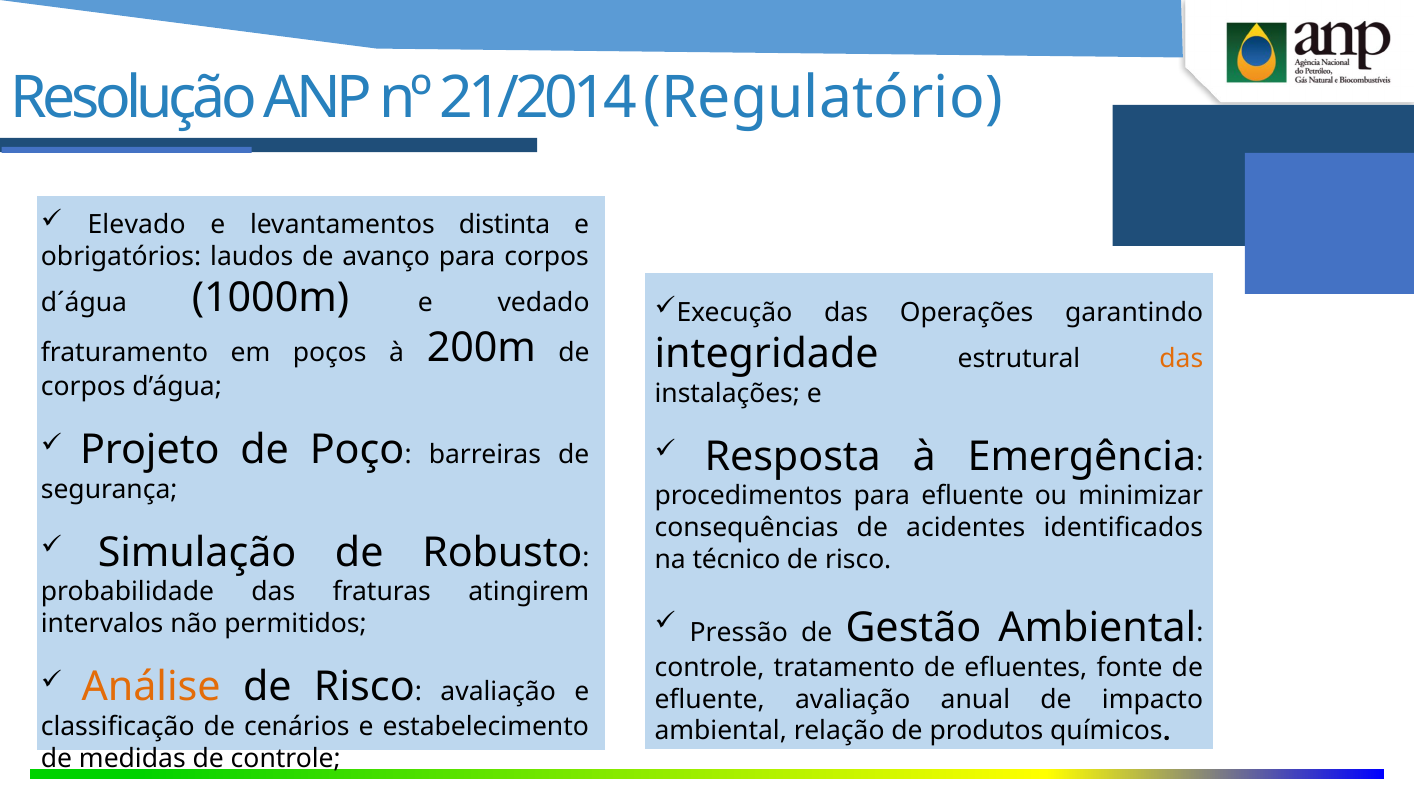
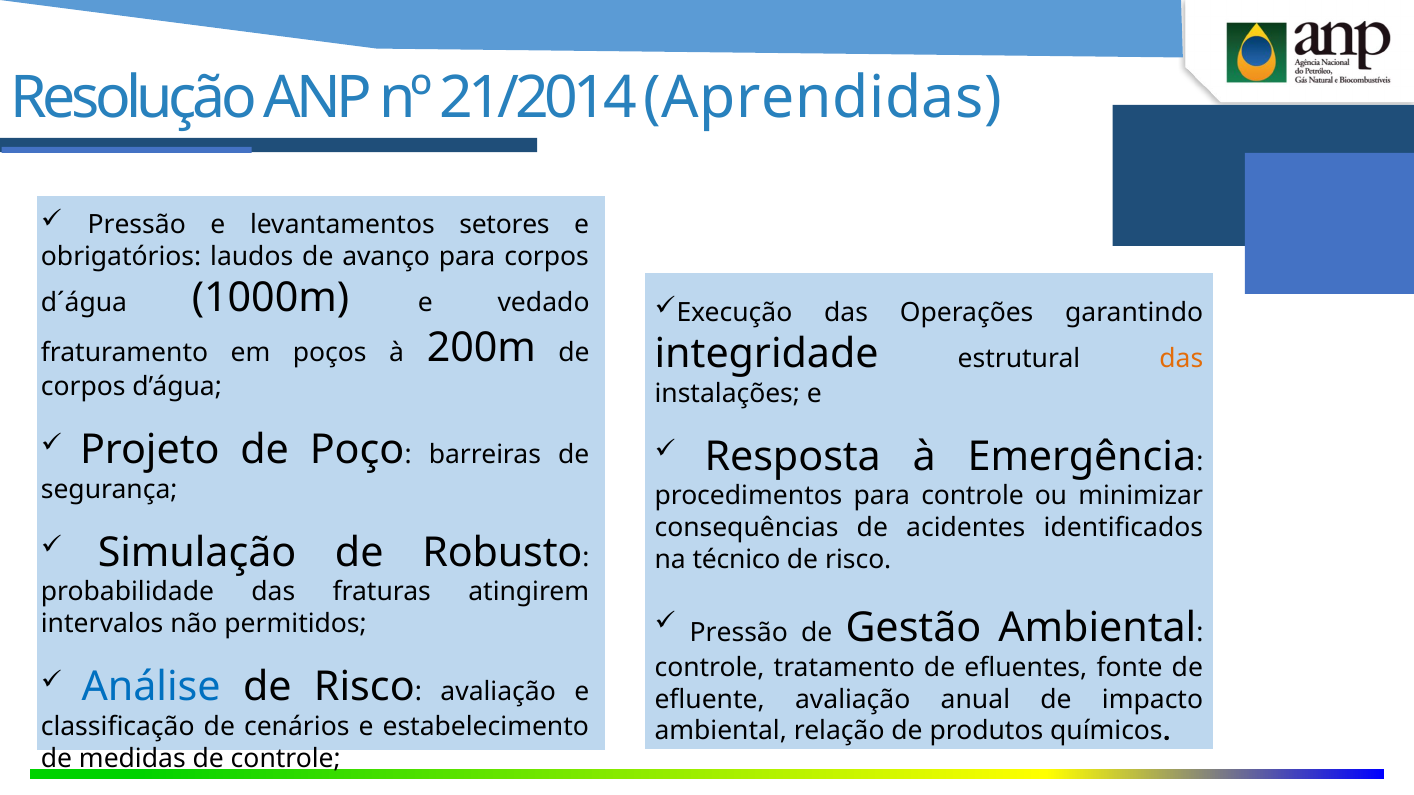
Regulatório: Regulatório -> Aprendidas (823, 98)
Elevado: Elevado -> Pressão (137, 225)
distinta: distinta -> setores (505, 225)
para efluente: efluente -> controle (973, 496)
Análise colour: orange -> blue (151, 687)
